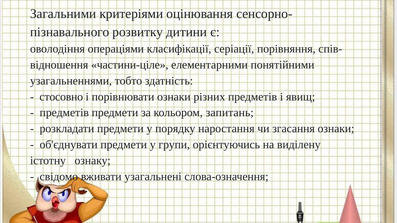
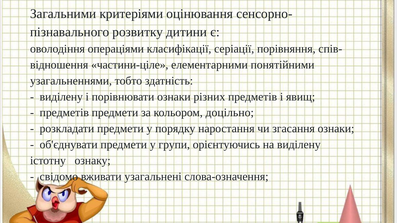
стосовно: стосовно -> виділену (61, 97)
запитань: запитань -> доцільно (230, 113)
